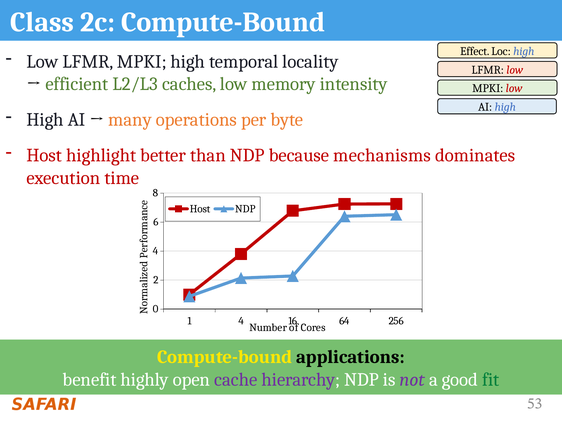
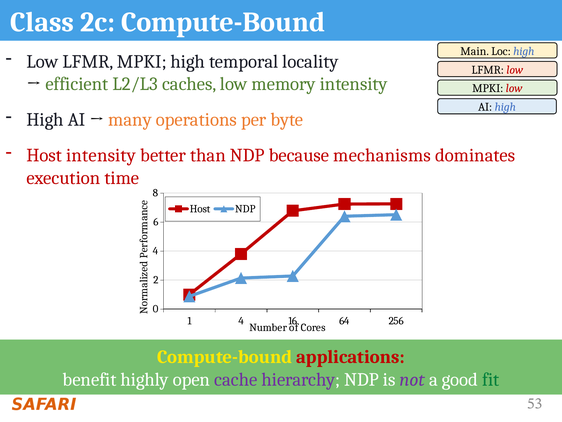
Effect: Effect -> Main (475, 51)
Host highlight: highlight -> intensity (101, 155)
applications colour: black -> red (350, 357)
